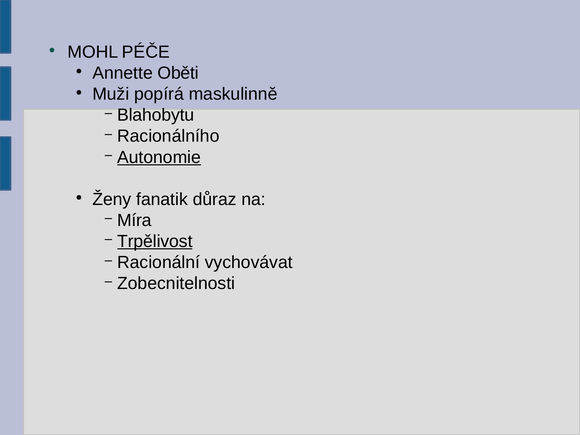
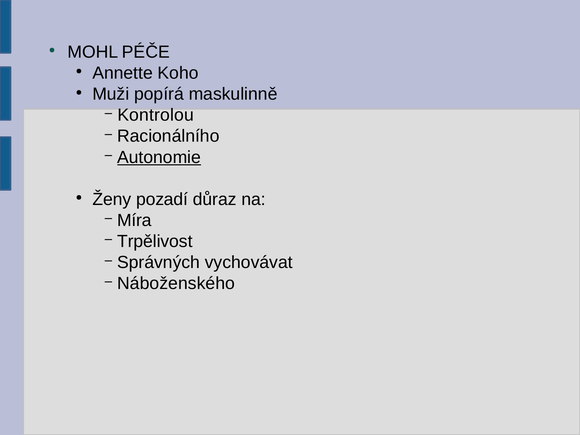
Oběti: Oběti -> Koho (178, 73)
Blahobytu: Blahobytu -> Kontrolou (156, 115)
fanatik: fanatik -> pozadí (162, 199)
Trpělivost underline: present -> none (155, 241)
Racionální: Racionální -> Správných (159, 262)
Zobecnitelnosti: Zobecnitelnosti -> Náboženského (176, 283)
